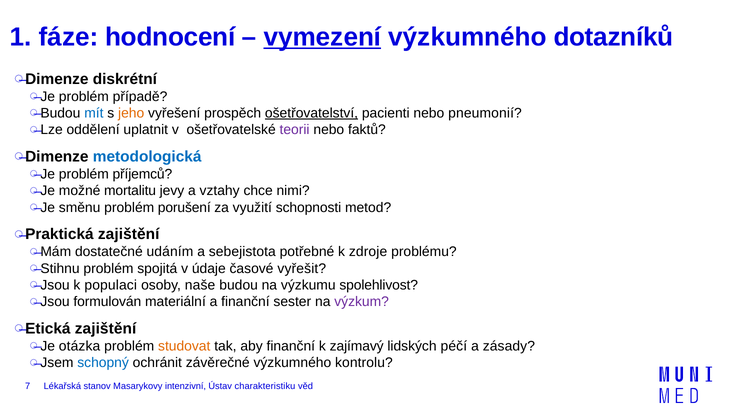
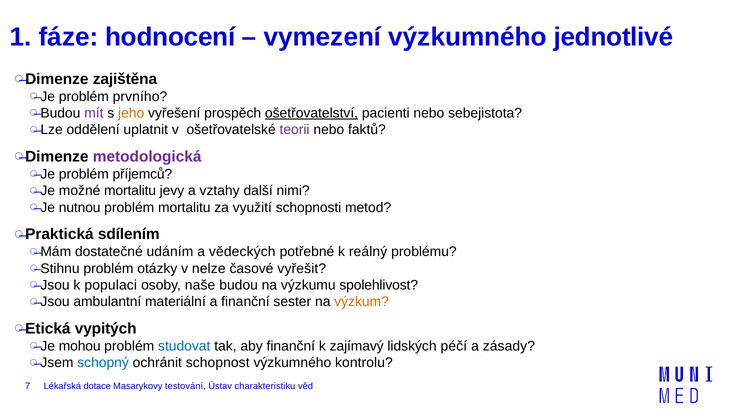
vymezení underline: present -> none (322, 37)
dotazníků: dotazníků -> jednotlivé (613, 37)
diskrétní: diskrétní -> zajištěna (125, 79)
případě: případě -> prvního (140, 96)
mít colour: blue -> purple (94, 113)
pneumonií: pneumonií -> sebejistota (485, 113)
metodologická colour: blue -> purple (147, 157)
chce: chce -> další (258, 191)
směnu: směnu -> nutnou (80, 207)
problém porušení: porušení -> mortalitu (184, 207)
zajištění: zajištění -> sdílením (129, 234)
sebejistota: sebejistota -> vědeckých (242, 252)
zdroje: zdroje -> reálný (368, 252)
spojitá: spojitá -> otázky (157, 268)
údaje: údaje -> nelze (209, 268)
formulován: formulován -> ambulantní (107, 302)
výzkum colour: purple -> orange (362, 302)
zajištění: zajištění -> vypitých (106, 328)
otázka: otázka -> mohou (80, 346)
studovat colour: orange -> blue (184, 346)
závěrečné: závěrečné -> schopnost (218, 362)
stanov: stanov -> dotace (97, 386)
intenzivní: intenzivní -> testování (185, 386)
